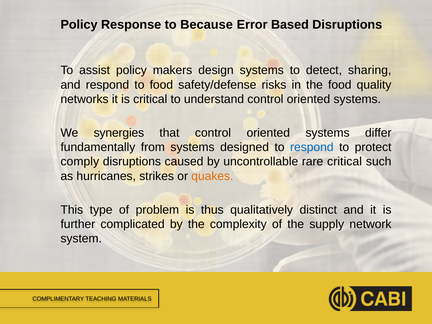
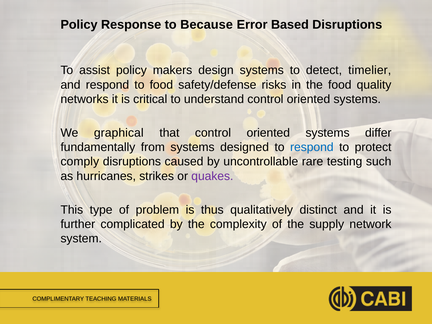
sharing: sharing -> timelier (370, 70)
synergies: synergies -> graphical (119, 133)
rare critical: critical -> testing (345, 162)
quakes colour: orange -> purple (212, 176)
